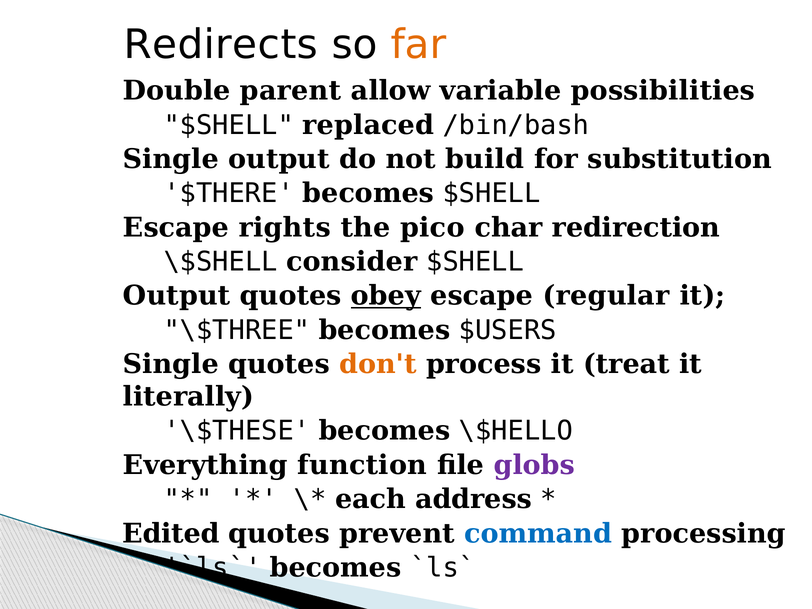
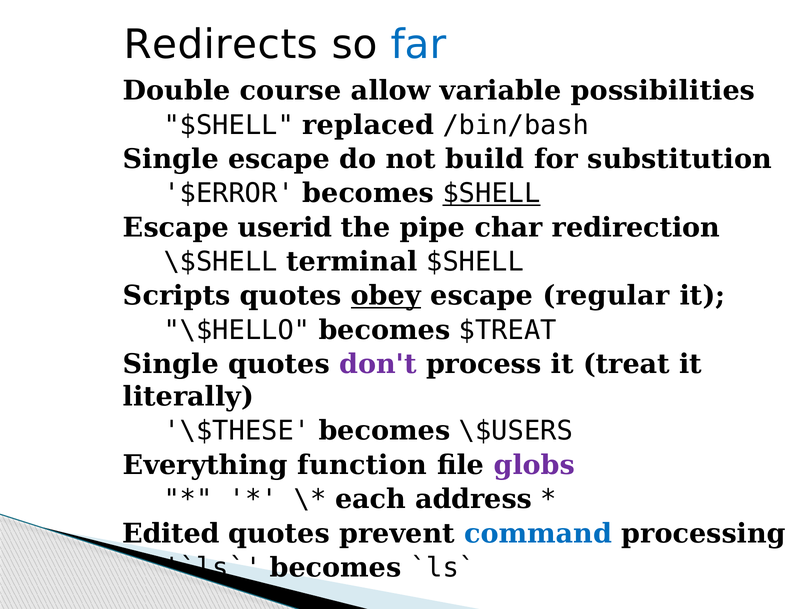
far colour: orange -> blue (419, 45)
parent: parent -> course (291, 91)
Single output: output -> escape (279, 159)
$THERE: $THERE -> $ERROR (229, 194)
$SHELL underline: none -> present (492, 194)
rights: rights -> userid (285, 228)
pico: pico -> pipe (432, 228)
consider: consider -> terminal (352, 262)
Output: Output -> Scripts (177, 296)
\$THREE: \$THREE -> \$HELLO (237, 330)
$USERS: $USERS -> $TREAT (508, 330)
don't colour: orange -> purple (378, 364)
\$HELLO: \$HELLO -> \$USERS (516, 431)
